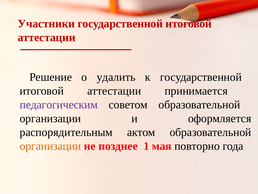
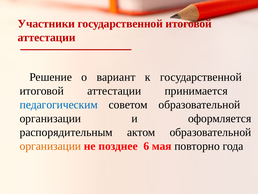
удалить: удалить -> вариант (116, 77)
педагогическим colour: purple -> blue (59, 104)
1: 1 -> 6 (146, 146)
